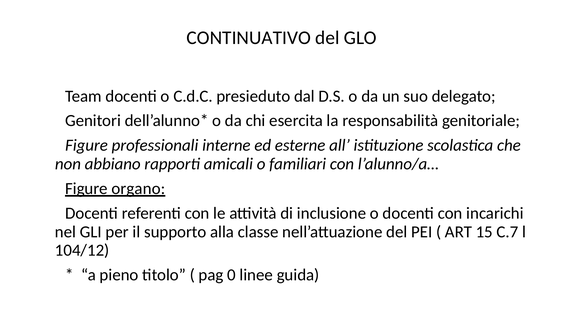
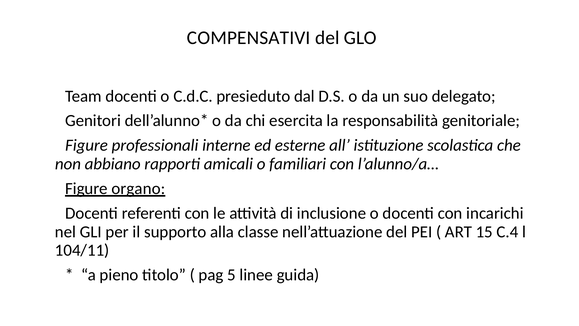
CONTINUATIVO: CONTINUATIVO -> COMPENSATIVI (249, 38)
C.7: C.7 -> C.4 (508, 232)
104/12: 104/12 -> 104/11 (82, 250)
0: 0 -> 5 (231, 275)
